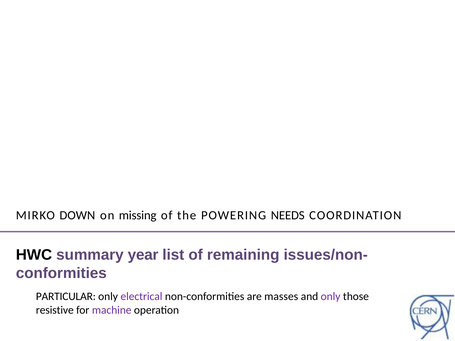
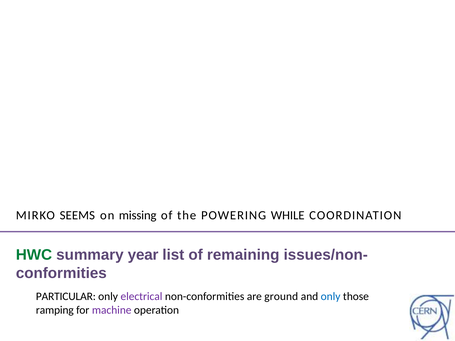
DOWN: DOWN -> SEEMS (77, 215)
NEEDS: NEEDS -> WHILE (288, 215)
HWC colour: black -> green (34, 255)
masses: masses -> ground (281, 297)
only colour: purple -> blue (331, 297)
resistive: resistive -> ramping (55, 310)
